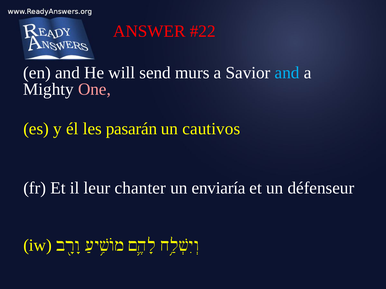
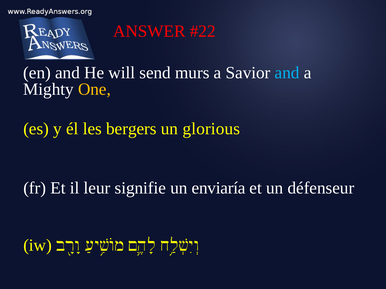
One colour: pink -> yellow (94, 89)
pasarán: pasarán -> bergers (131, 129)
cautivos: cautivos -> glorious (211, 129)
chanter: chanter -> signifie (140, 188)
